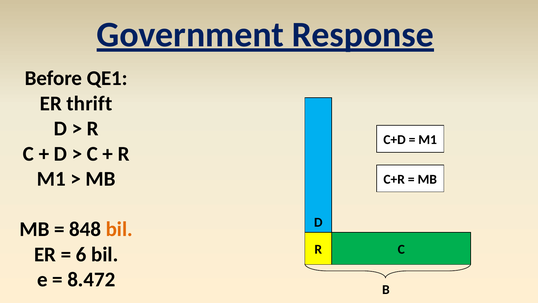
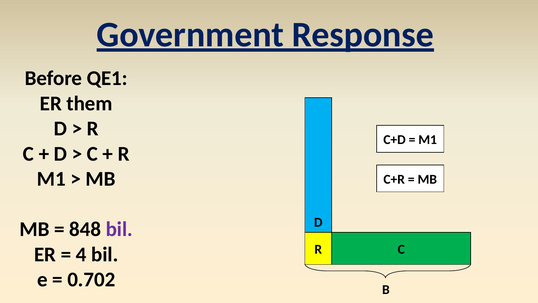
thrift: thrift -> them (90, 103)
bil colour: orange -> purple (119, 229)
6: 6 -> 4 (81, 254)
8.472: 8.472 -> 0.702 (91, 279)
